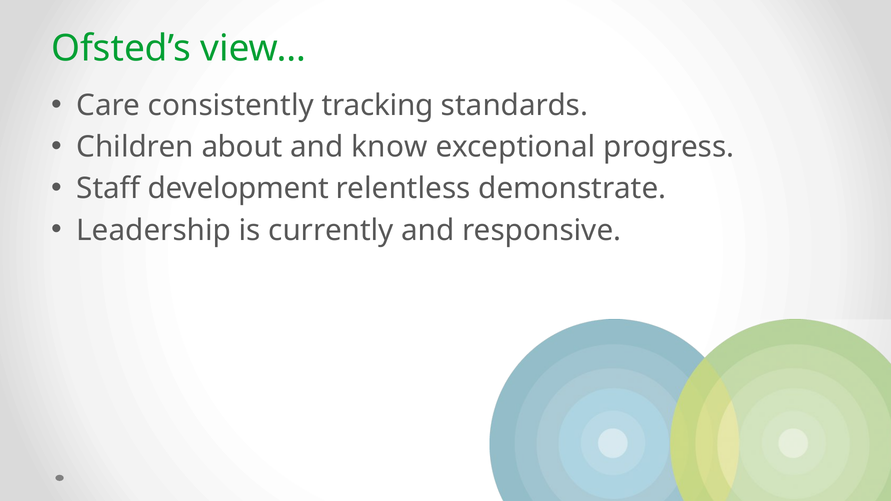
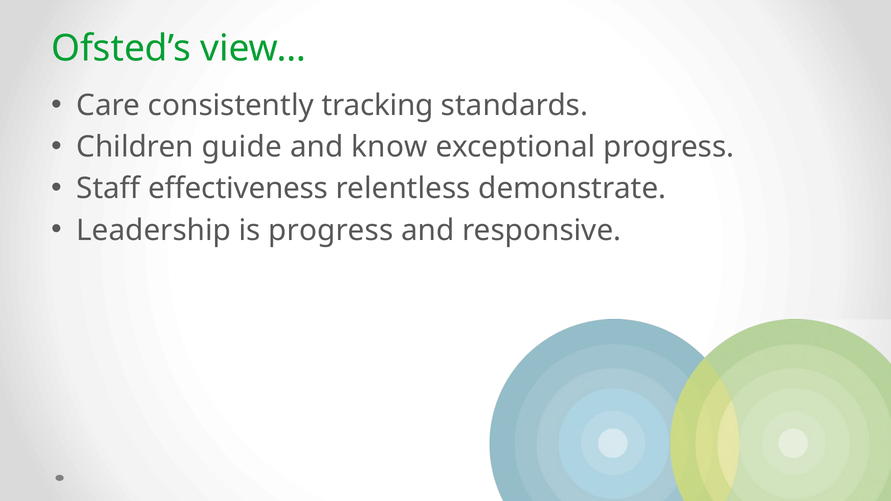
about: about -> guide (242, 147)
development: development -> effectiveness (238, 189)
is currently: currently -> progress (331, 230)
